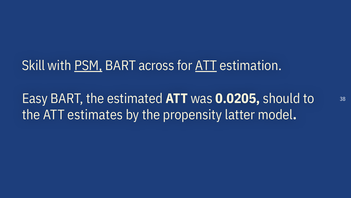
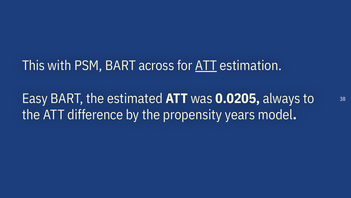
Skill: Skill -> This (33, 65)
PSM underline: present -> none (88, 65)
should: should -> always (282, 98)
estimates: estimates -> difference (95, 115)
latter: latter -> years (240, 115)
